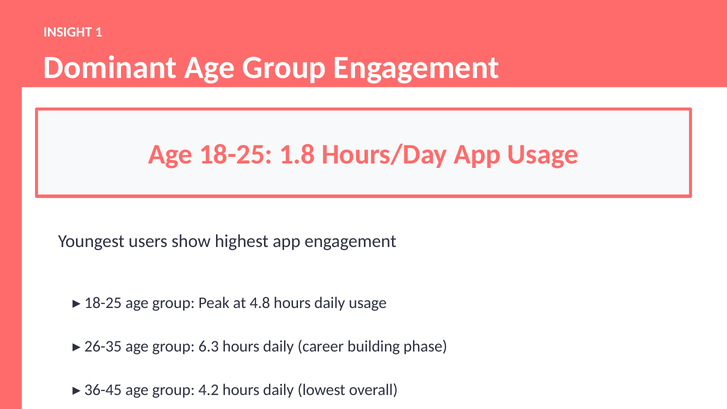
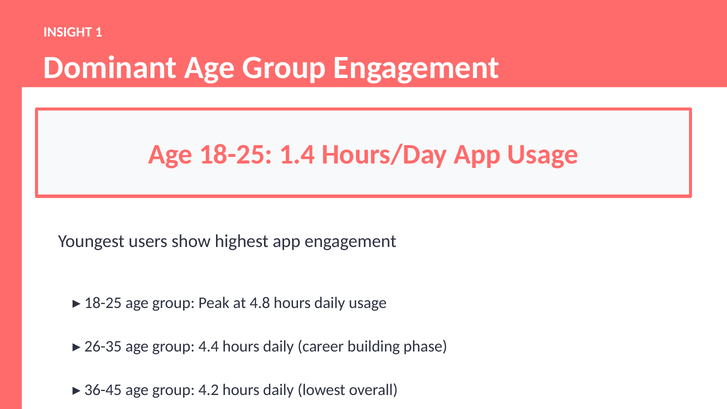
1.8: 1.8 -> 1.4 (297, 155)
6.3: 6.3 -> 4.4 (209, 346)
